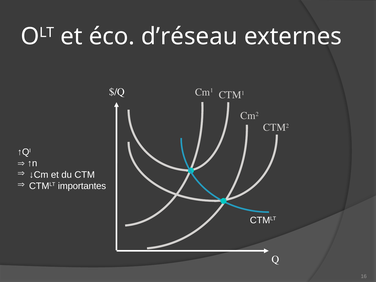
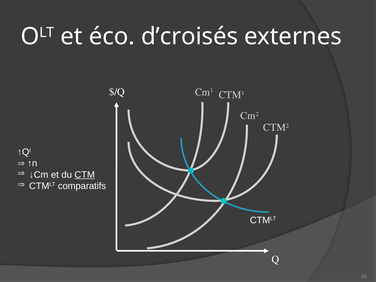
d’réseau: d’réseau -> d’croisés (190, 36)
CTM underline: none -> present (85, 175)
importantes: importantes -> comparatifs (82, 186)
